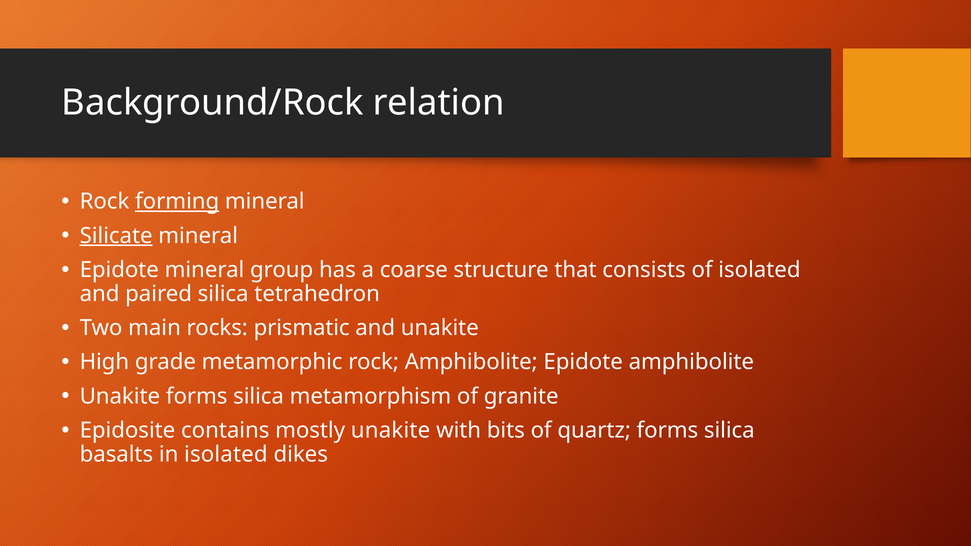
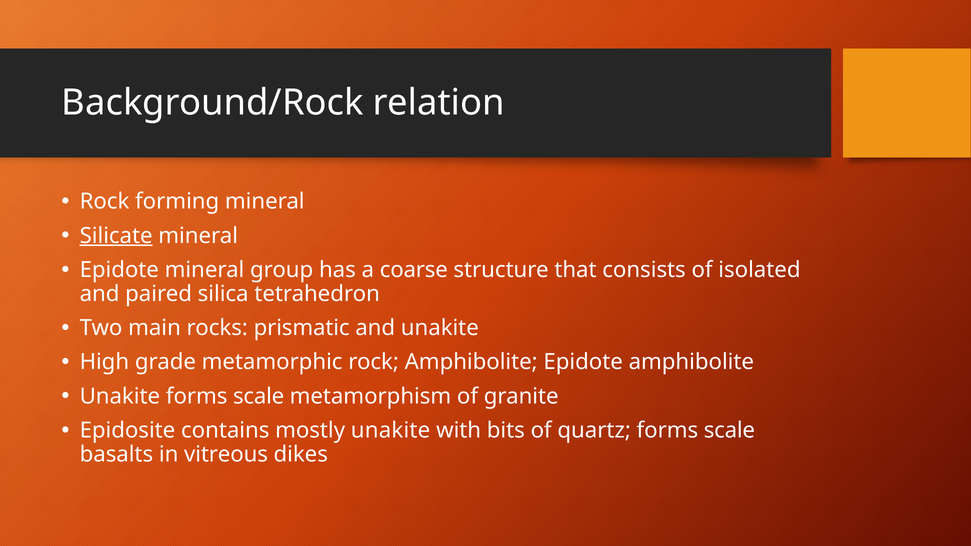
forming underline: present -> none (177, 202)
Unakite forms silica: silica -> scale (259, 396)
quartz forms silica: silica -> scale (729, 431)
in isolated: isolated -> vitreous (226, 455)
